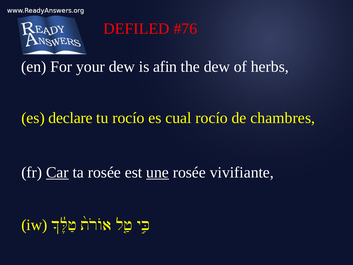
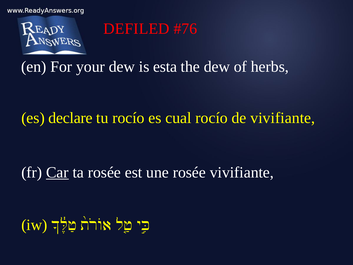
afin: afin -> esta (165, 67)
de chambres: chambres -> vivifiante (283, 118)
une underline: present -> none (158, 172)
